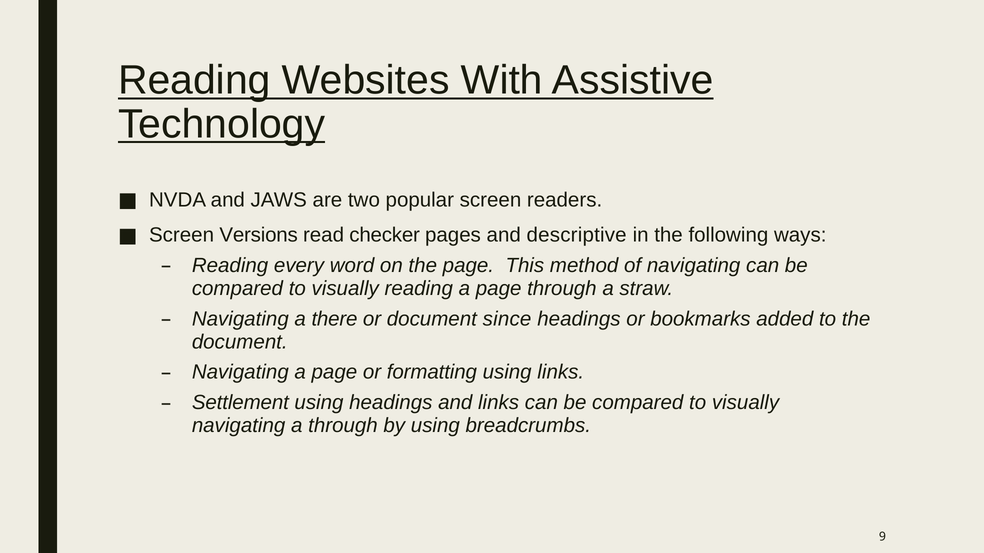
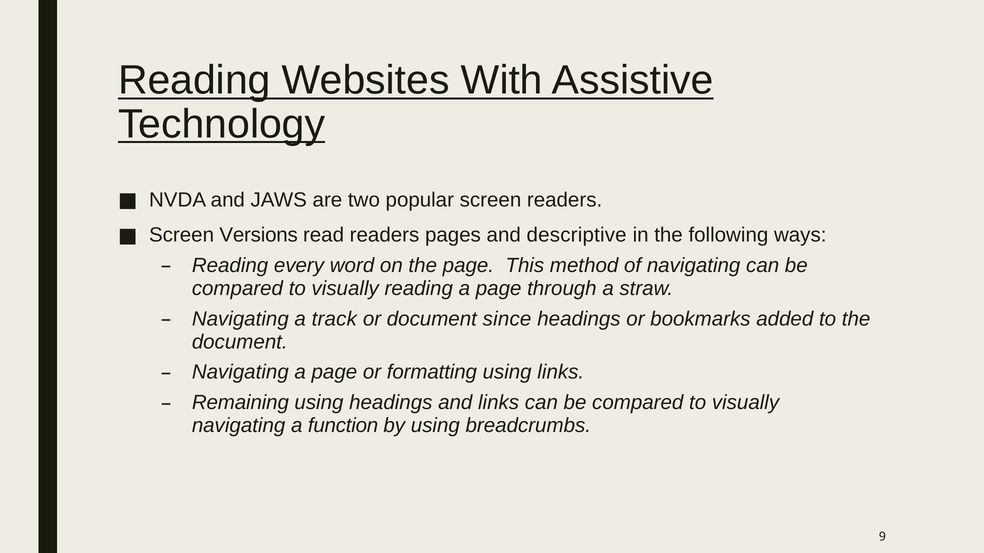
read checker: checker -> readers (385, 235)
there: there -> track (334, 319)
Settlement: Settlement -> Remaining (240, 403)
a through: through -> function (343, 426)
